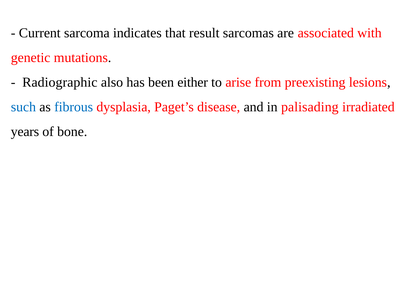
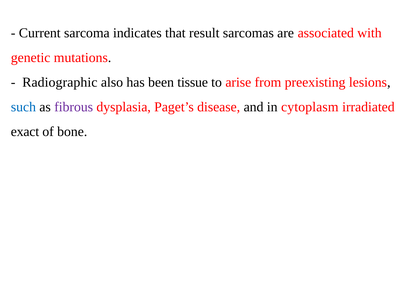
either: either -> tissue (193, 82)
fibrous colour: blue -> purple (74, 107)
palisading: palisading -> cytoplasm (310, 107)
years: years -> exact (25, 132)
